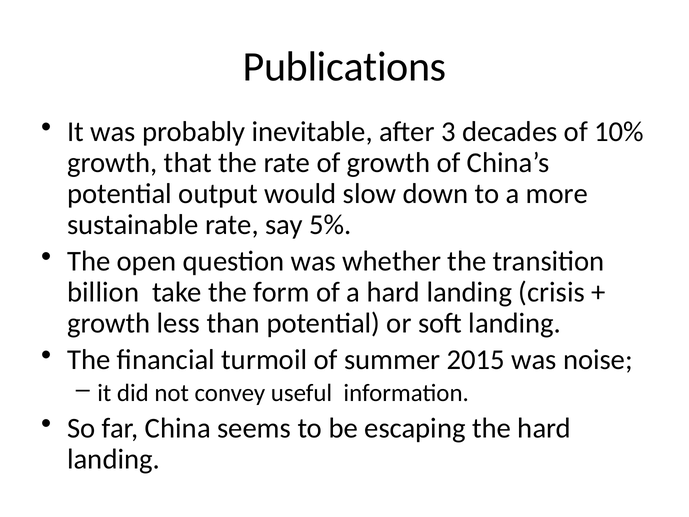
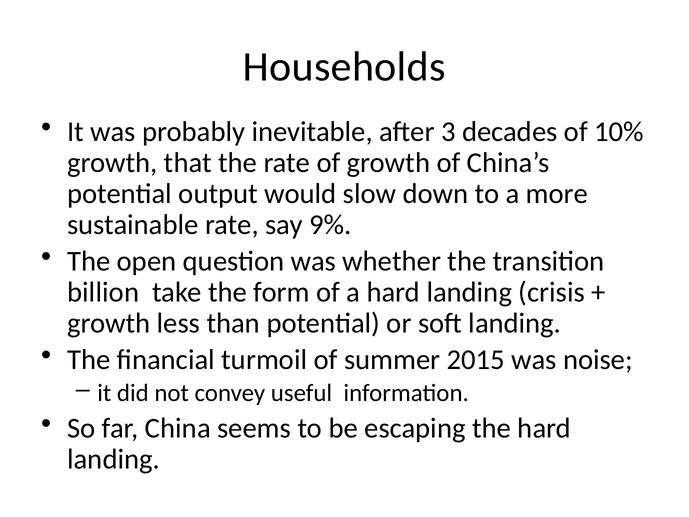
Publications: Publications -> Households (344, 67)
5%: 5% -> 9% (330, 225)
